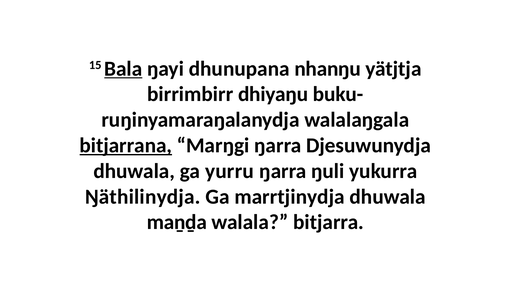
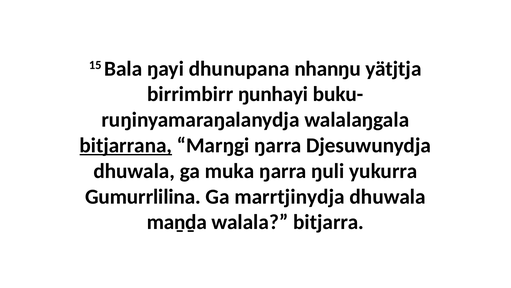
Bala underline: present -> none (123, 69)
dhiyaŋu: dhiyaŋu -> ŋunhayi (273, 94)
yurru: yurru -> muka (230, 171)
Ŋäthilinydja: Ŋäthilinydja -> Gumurrlilina (143, 196)
